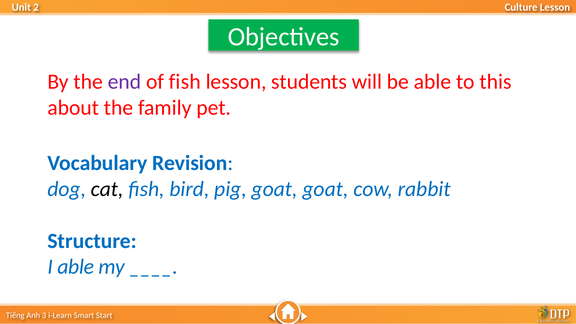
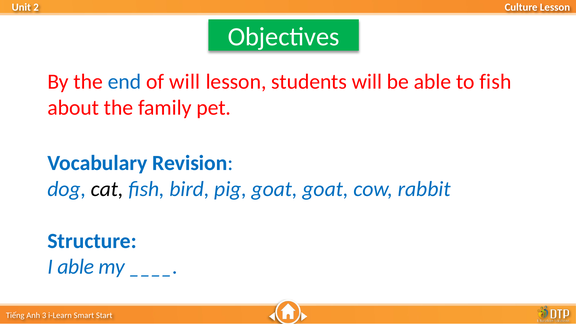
end colour: purple -> blue (124, 82)
of fish: fish -> will (185, 82)
to this: this -> fish (495, 82)
